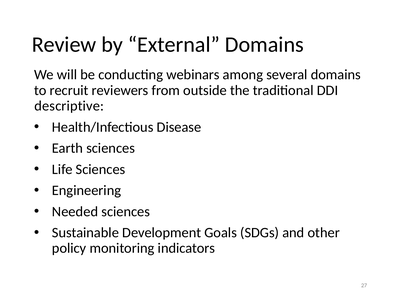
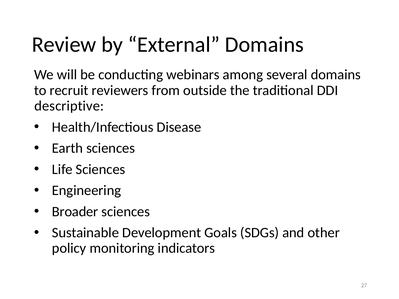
Needed: Needed -> Broader (75, 212)
